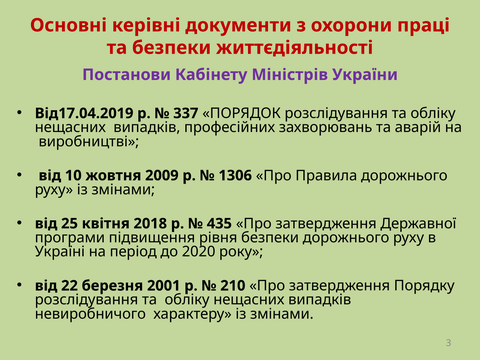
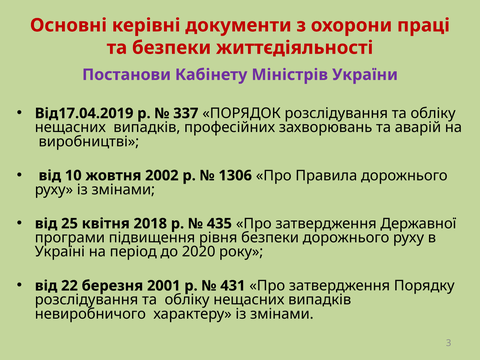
2009: 2009 -> 2002 (162, 176)
210: 210 -> 431 (233, 286)
